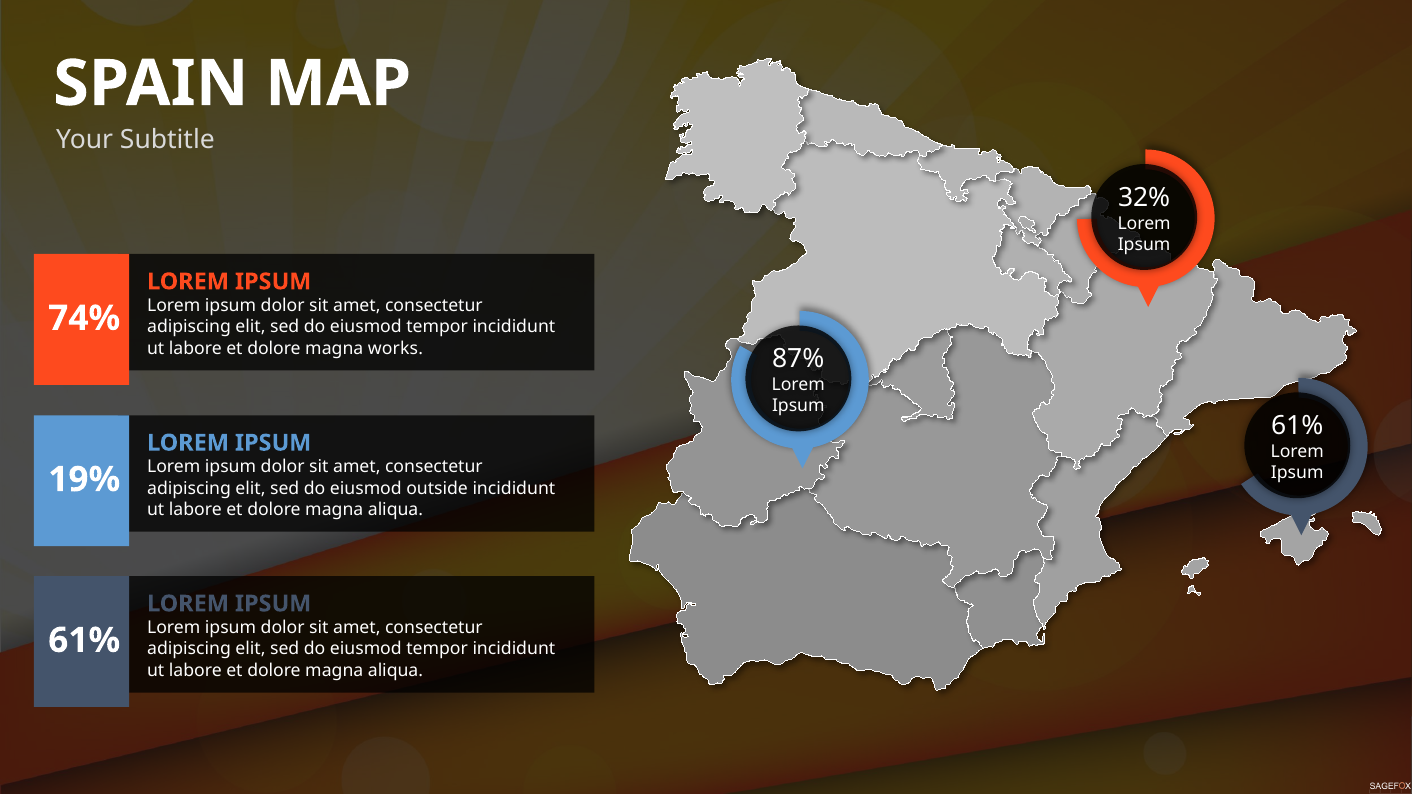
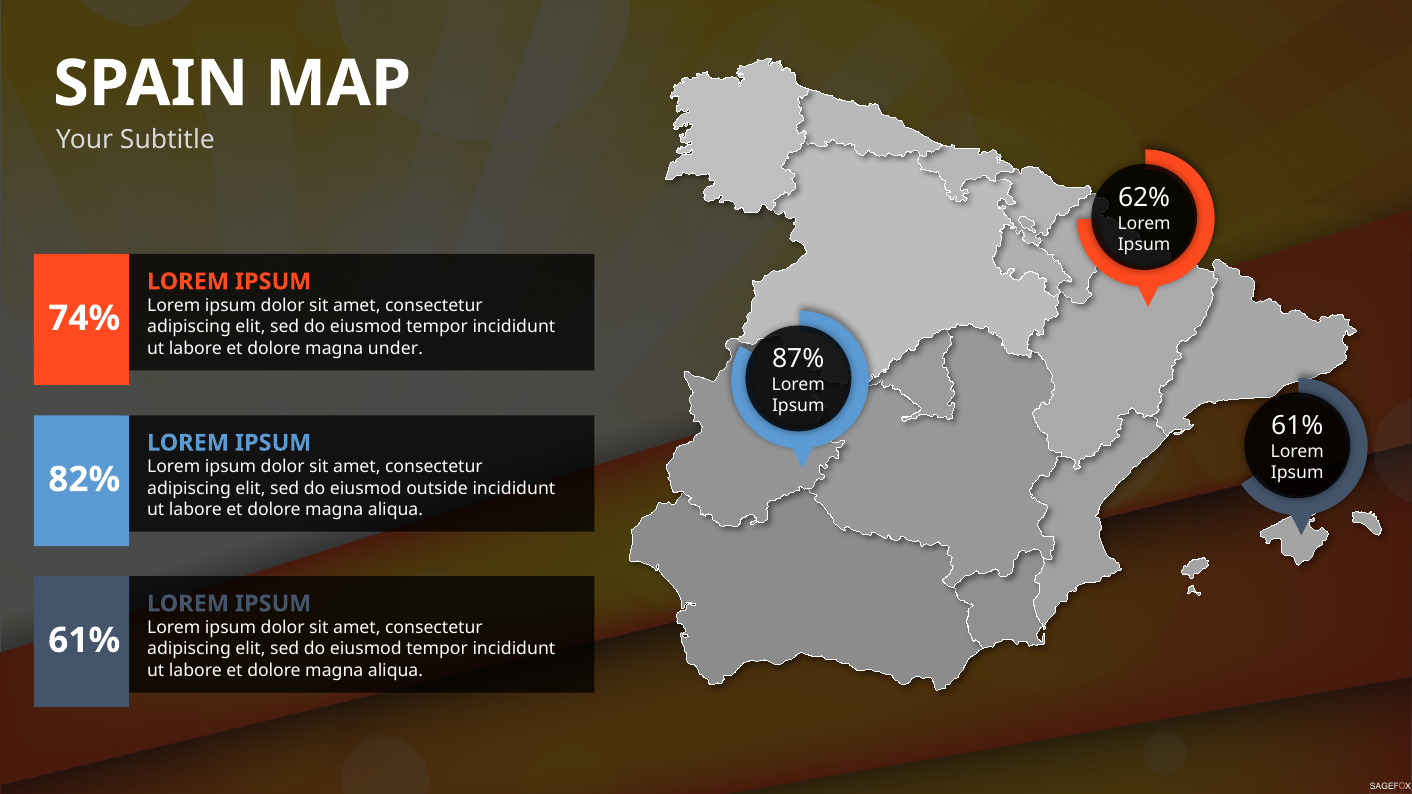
32%: 32% -> 62% (1144, 198)
works: works -> under (395, 348)
19%: 19% -> 82% (84, 480)
